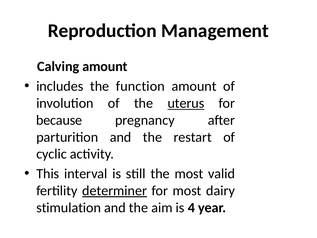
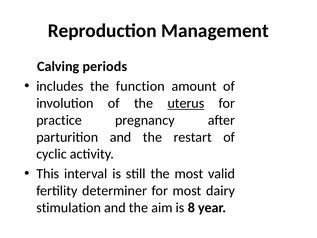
Calving amount: amount -> periods (105, 67)
because: because -> practice (59, 120)
determiner underline: present -> none (115, 191)
4: 4 -> 8 (191, 207)
